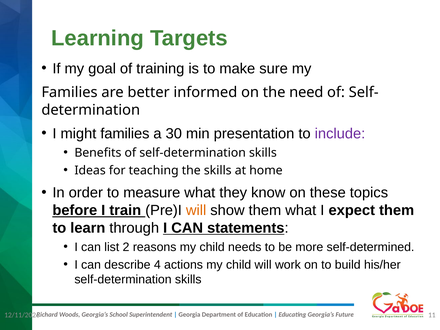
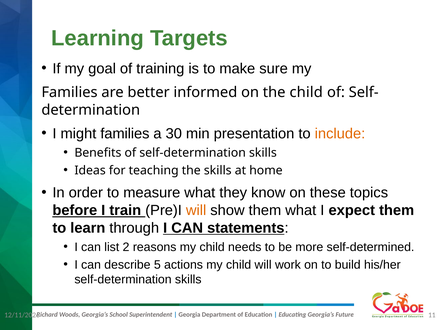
the need: need -> child (306, 92)
include colour: purple -> orange (340, 134)
4: 4 -> 5 (157, 265)
